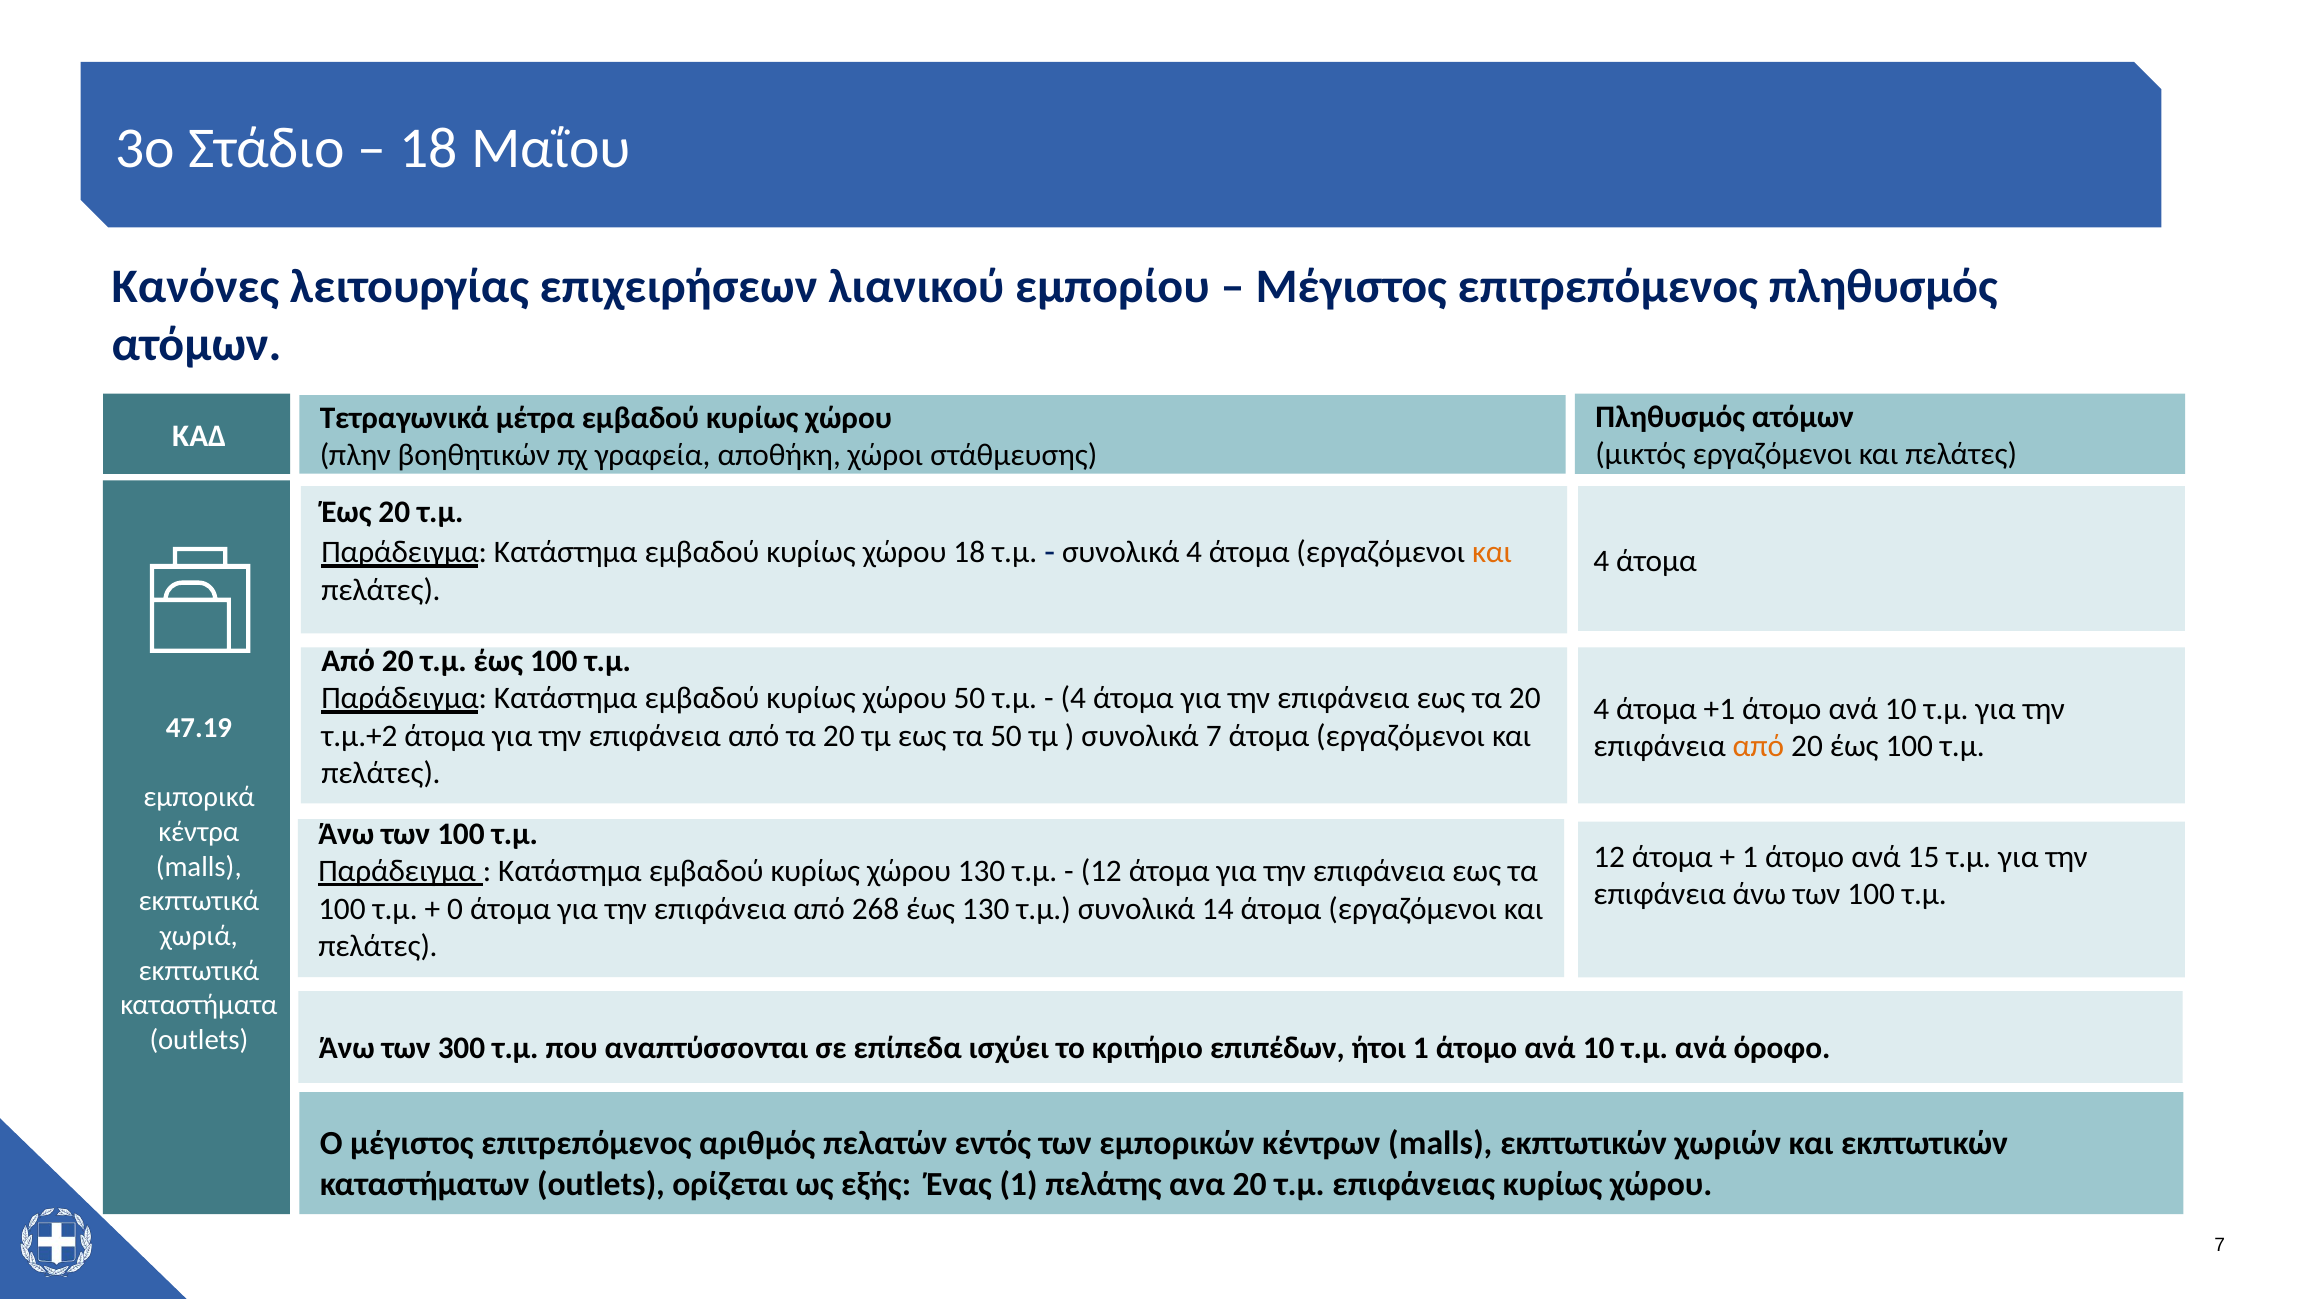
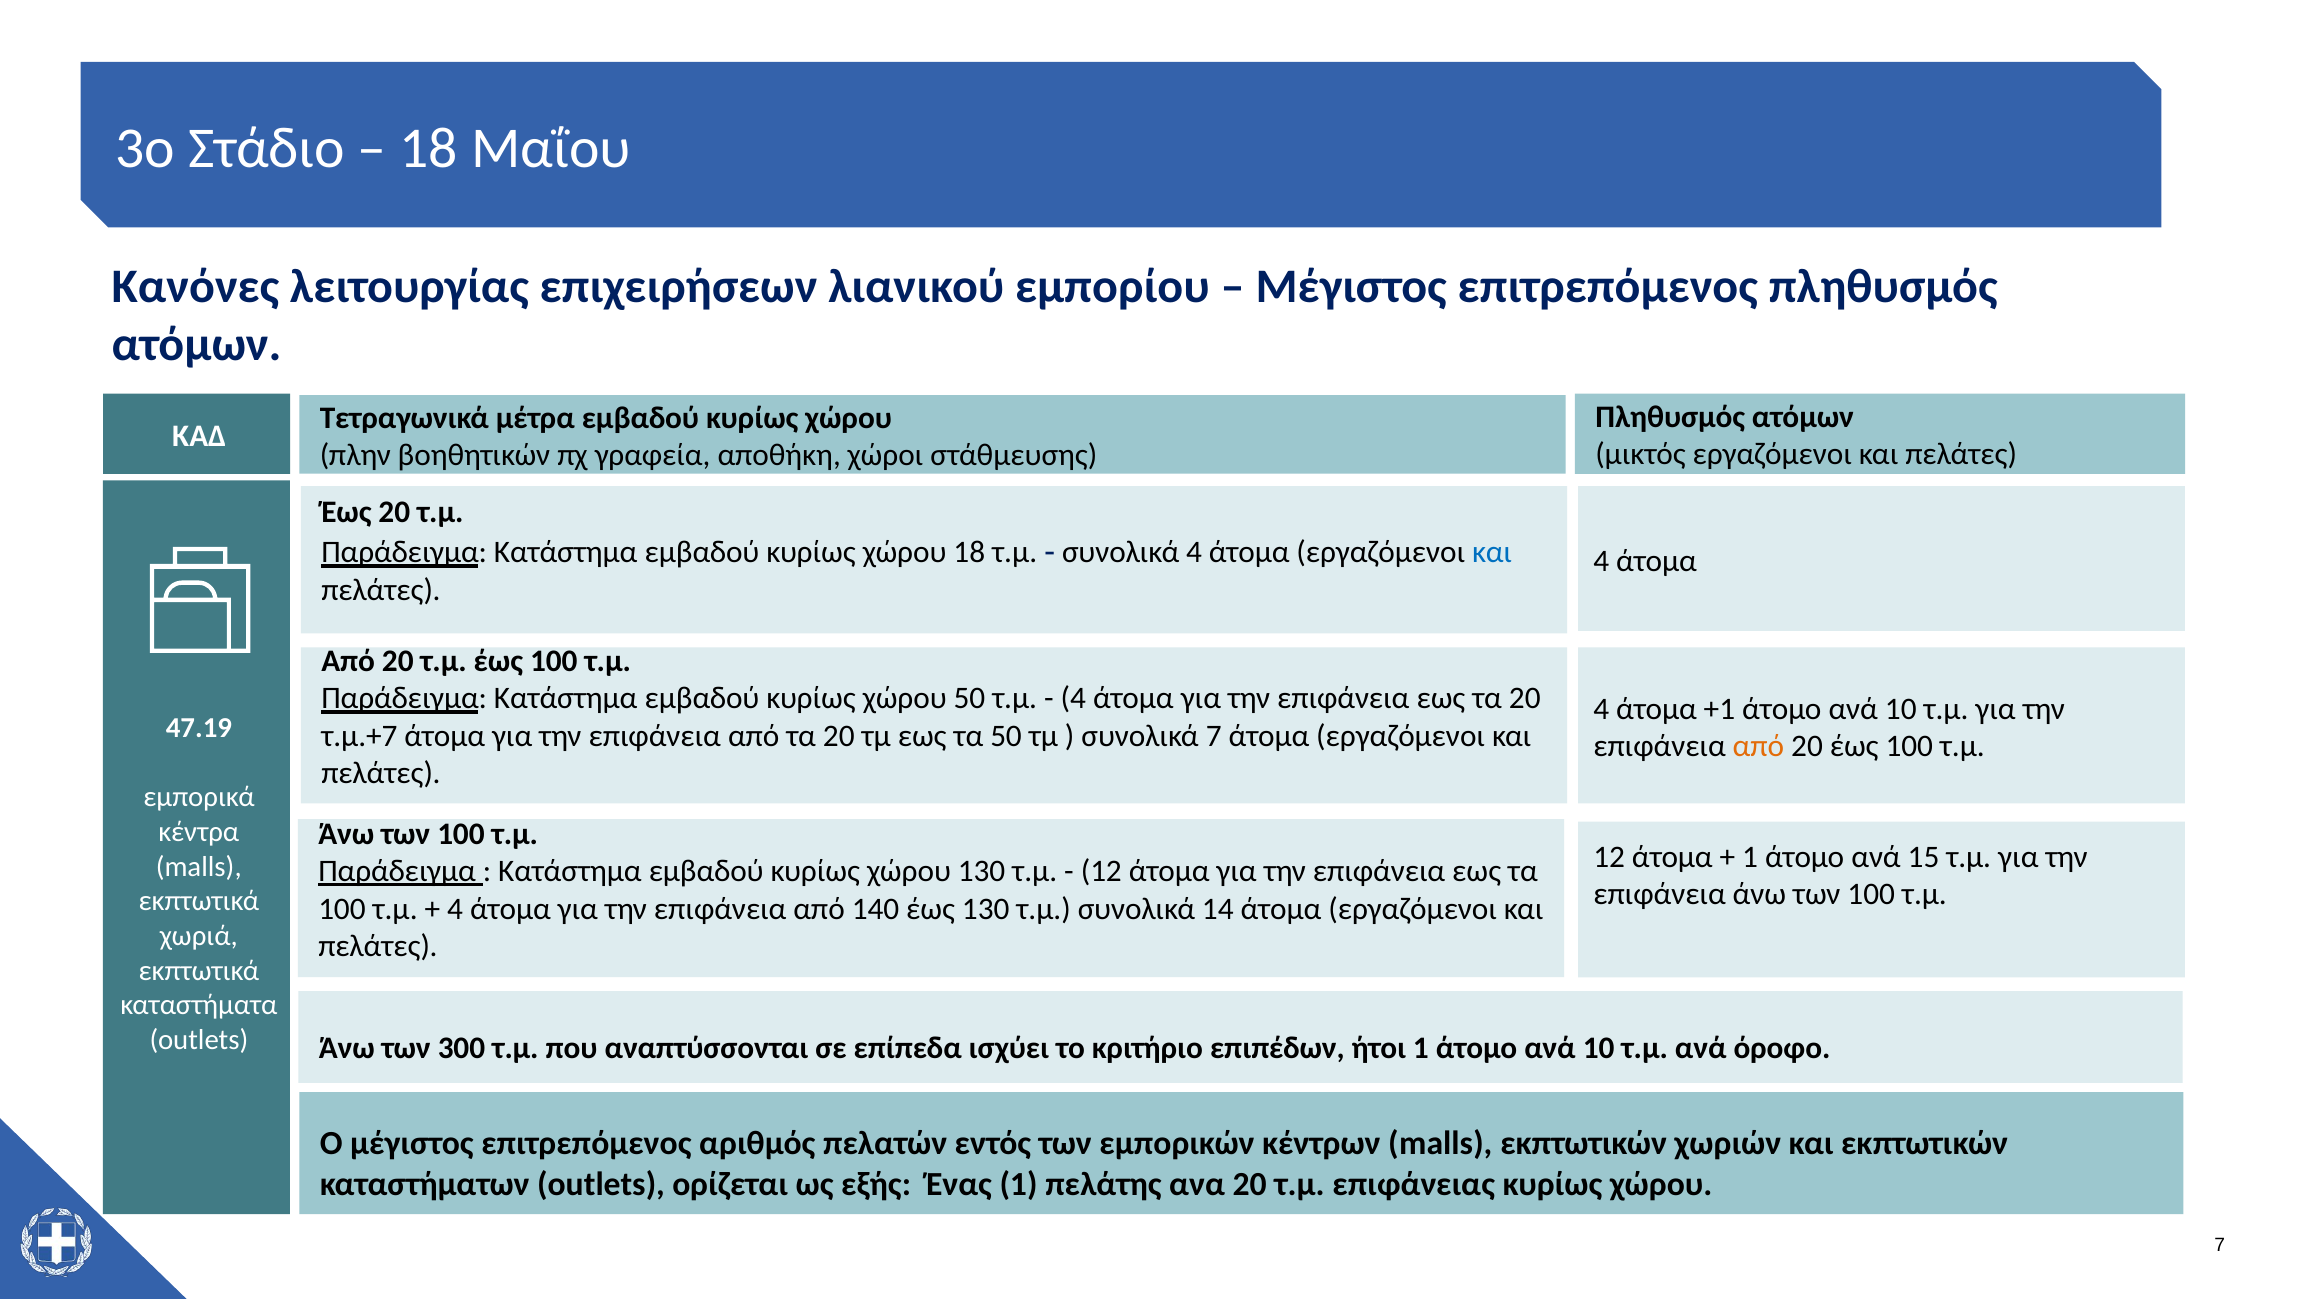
και colour: orange -> blue (1492, 552)
τ.μ.+2: τ.μ.+2 -> τ.μ.+7 (359, 736)
0: 0 -> 4 (455, 909)
268: 268 -> 140 (876, 909)
